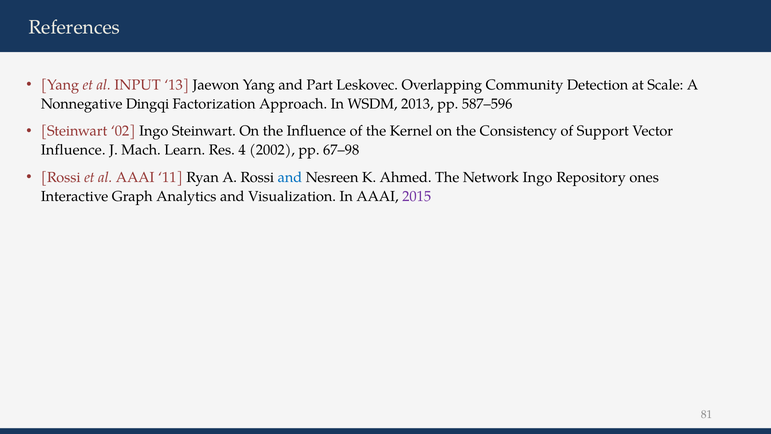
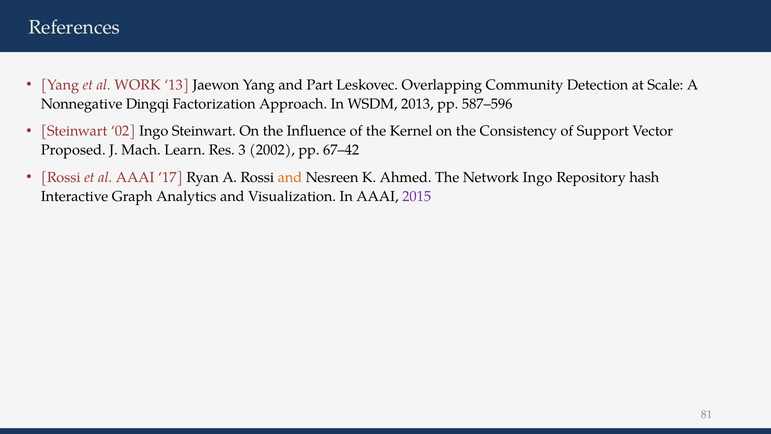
INPUT: INPUT -> WORK (138, 85)
Influence: Influence -> Proposed (73, 150)
4: 4 -> 3 (242, 150)
67–98: 67–98 -> 67–42 (341, 150)
11: 11 -> 17 (170, 177)
and colour: blue -> orange (290, 177)
ones: ones -> hash (644, 177)
